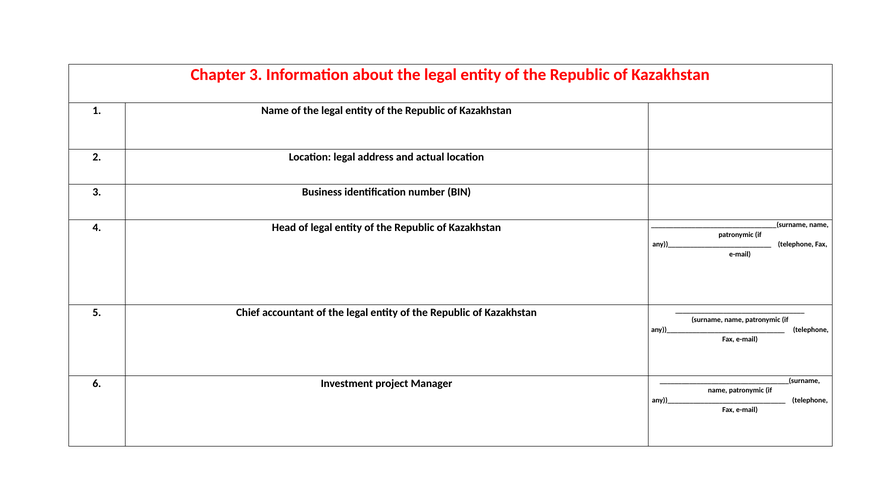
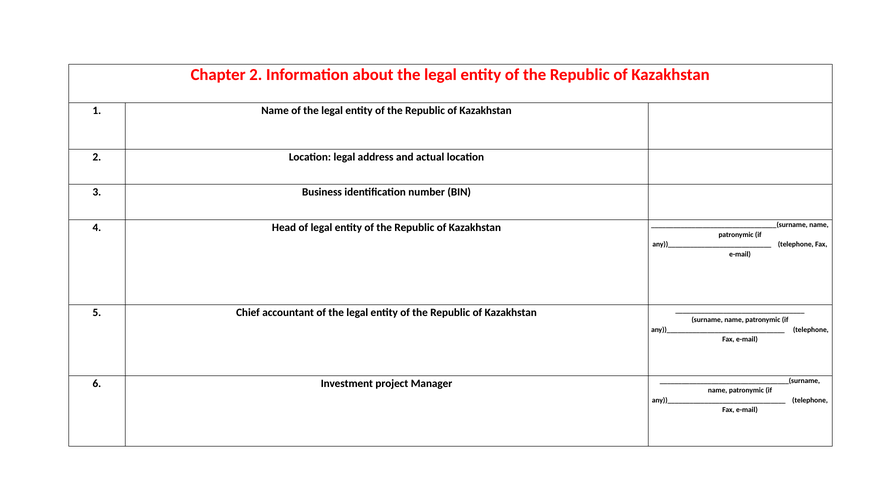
Chapter 3: 3 -> 2 (256, 75)
